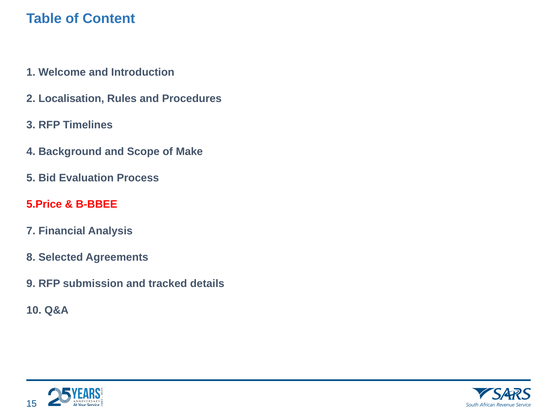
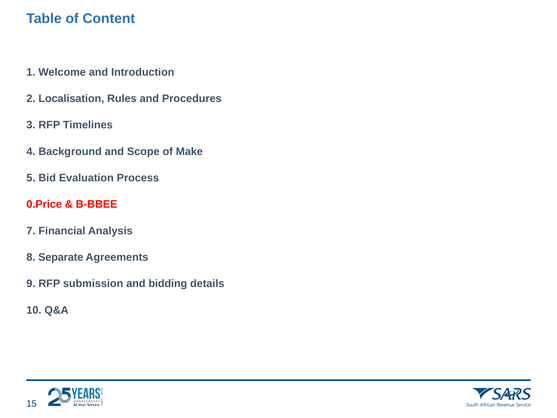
5.Price: 5.Price -> 0.Price (44, 204)
Selected: Selected -> Separate (61, 257)
tracked: tracked -> bidding (168, 284)
